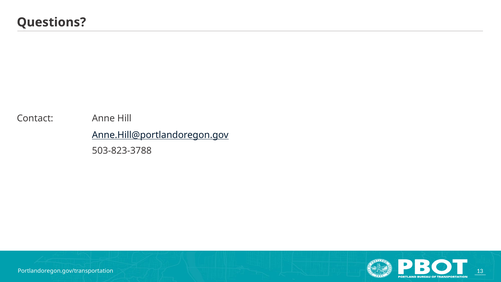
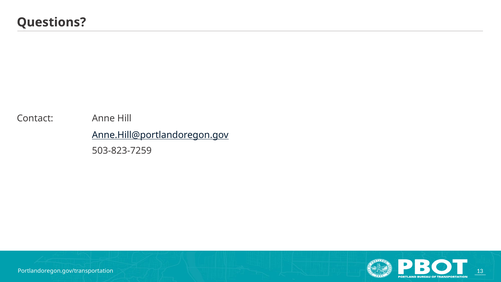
503-823-3788: 503-823-3788 -> 503-823-7259 (122, 151)
